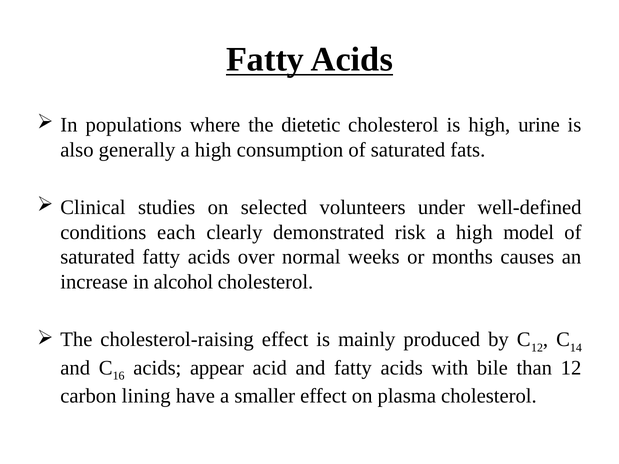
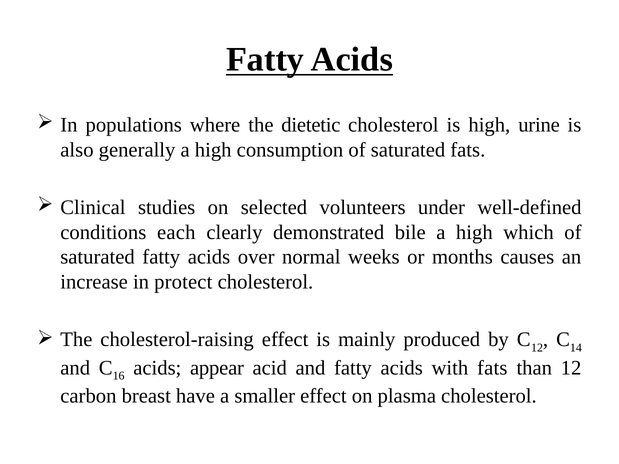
risk: risk -> bile (410, 233)
model: model -> which (529, 233)
alcohol: alcohol -> protect (183, 282)
with bile: bile -> fats (492, 368)
lining: lining -> breast (146, 396)
